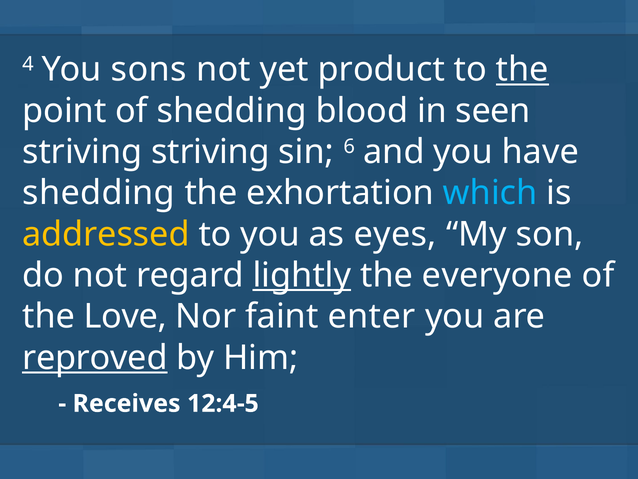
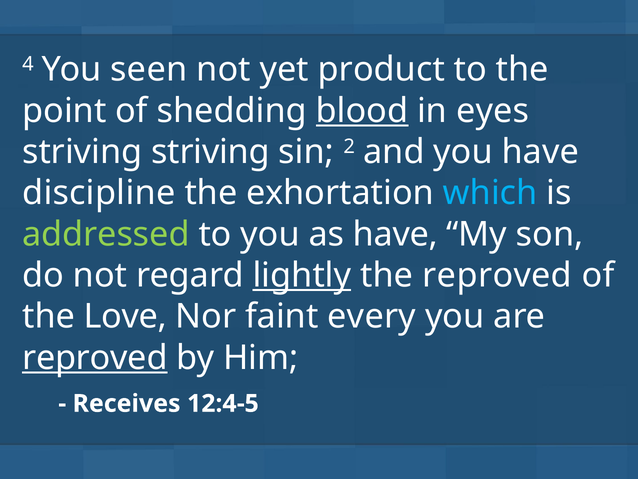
sons: sons -> seen (149, 70)
the underline: present -> none (522, 70)
blood underline: none -> present (362, 111)
seen: seen -> eyes (493, 111)
6: 6 -> 2 (349, 146)
shedding: shedding -> discipline (99, 193)
addressed colour: yellow -> light green (106, 234)
as eyes: eyes -> have (395, 234)
the everyone: everyone -> reproved (497, 275)
enter: enter -> every (372, 316)
